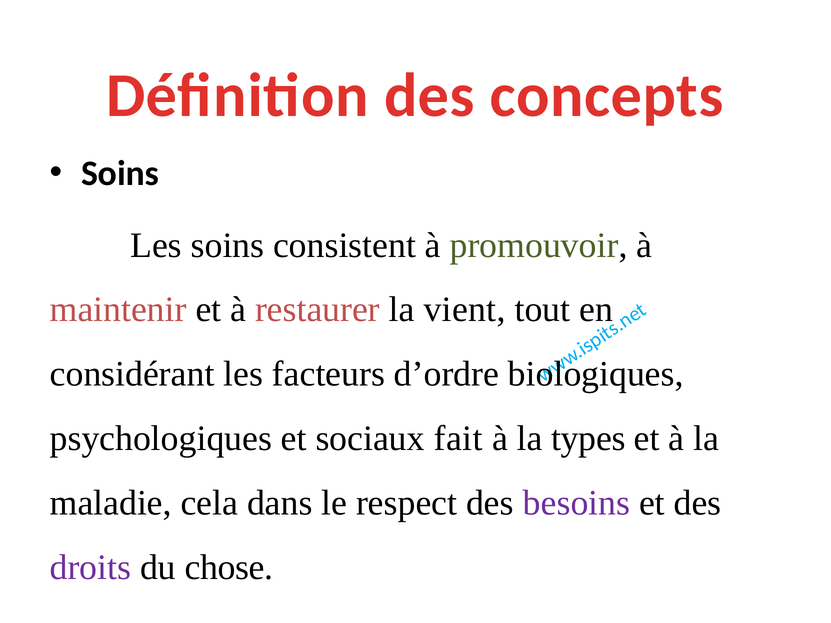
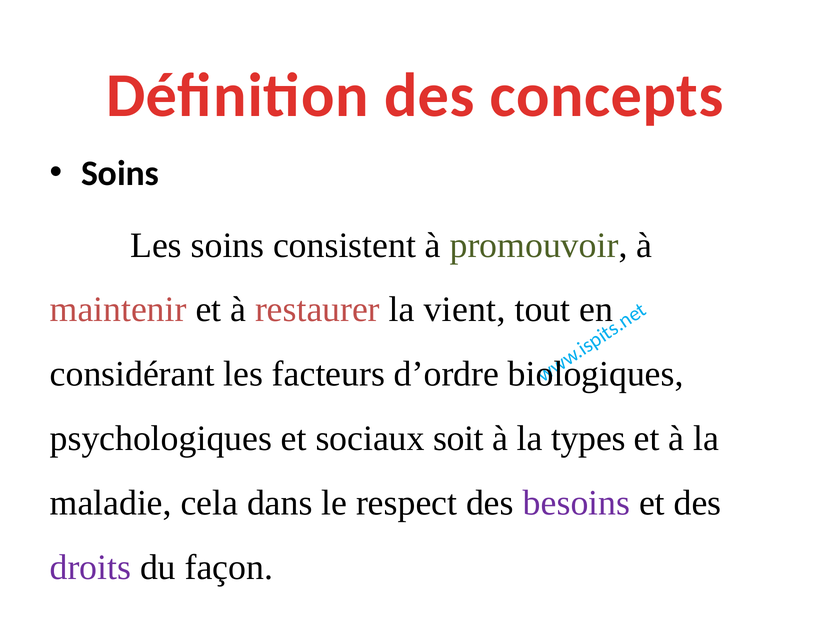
fait: fait -> soit (459, 439)
chose: chose -> façon (229, 567)
